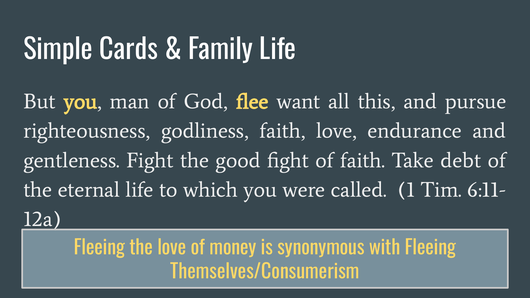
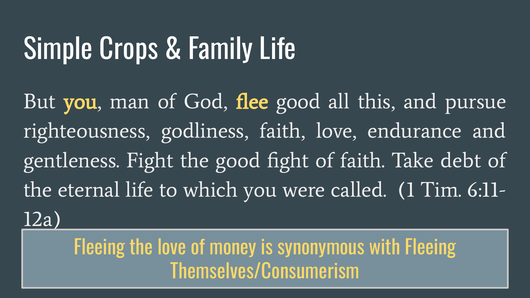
Cards: Cards -> Crops (129, 50)
flee want: want -> good (298, 102)
